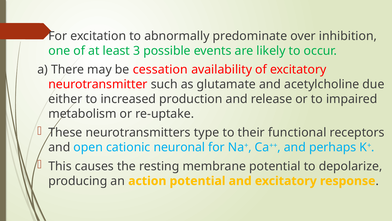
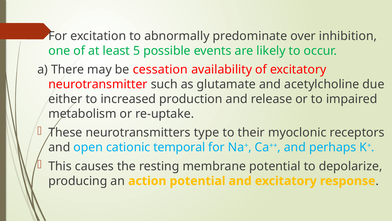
3: 3 -> 5 (137, 51)
functional: functional -> myoclonic (297, 132)
neuronal: neuronal -> temporal (179, 147)
